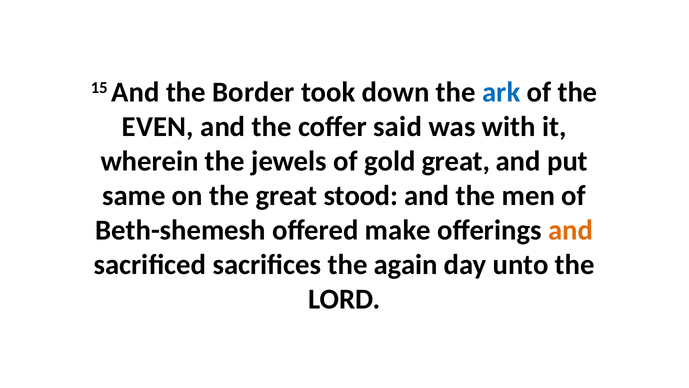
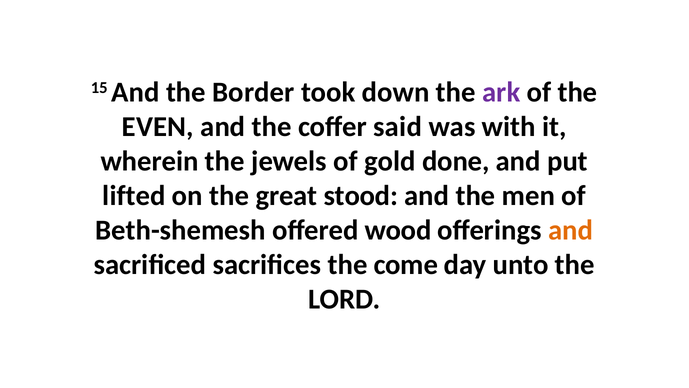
ark colour: blue -> purple (501, 92)
gold great: great -> done (456, 161)
same: same -> lifted (134, 196)
make: make -> wood (398, 230)
again: again -> come (406, 265)
